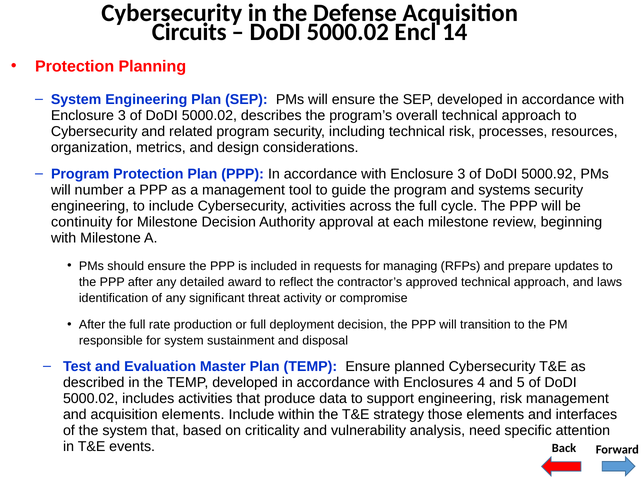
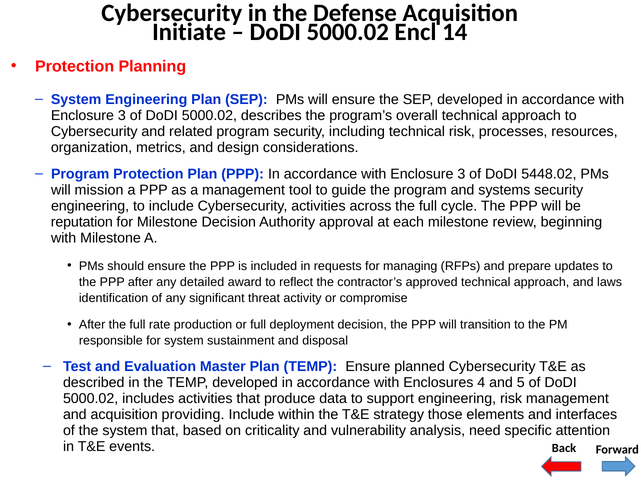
Circuits: Circuits -> Initiate (189, 32)
5000.92: 5000.92 -> 5448.02 (549, 174)
number: number -> mission (99, 190)
continuity: continuity -> reputation (82, 222)
acquisition elements: elements -> providing (193, 414)
